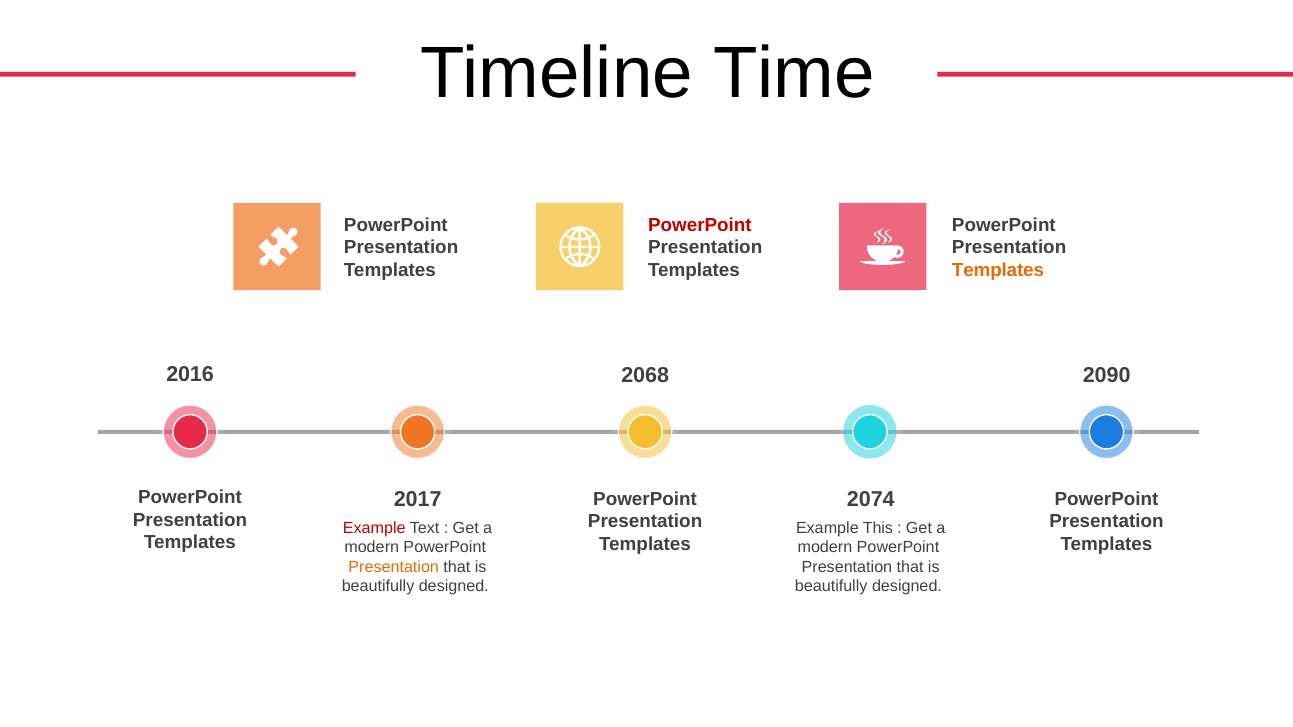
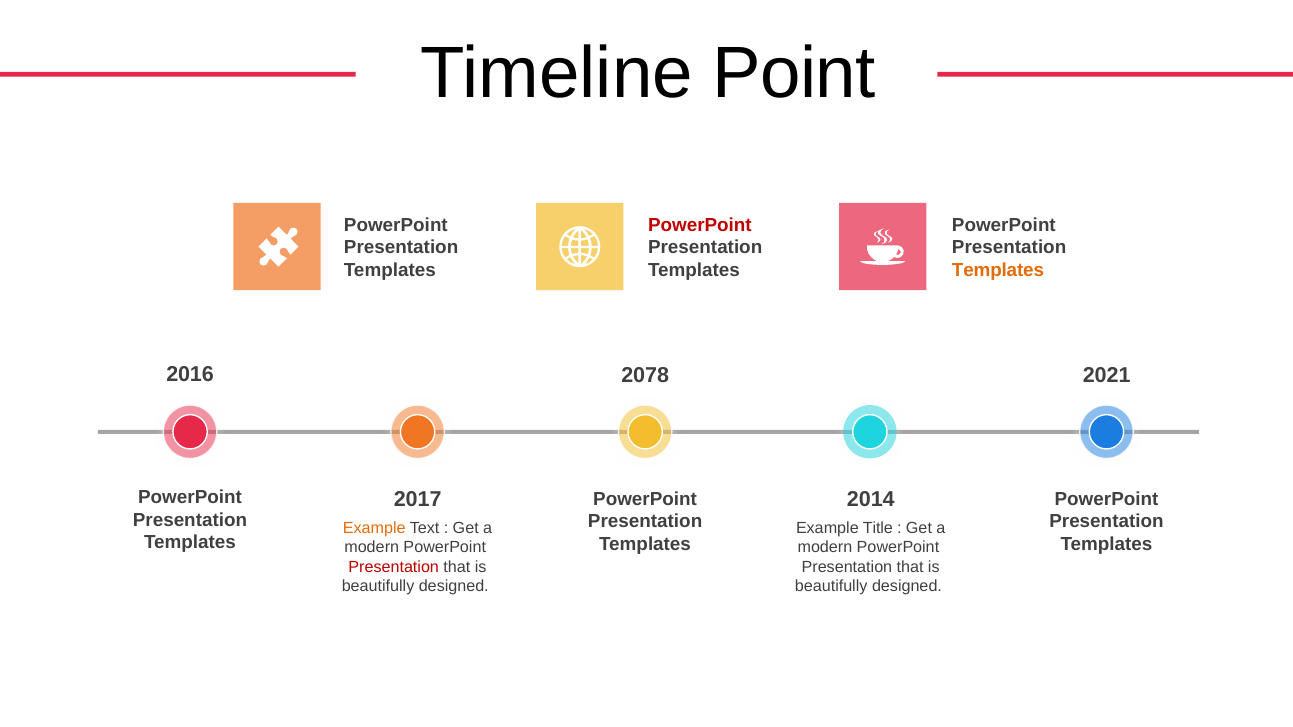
Time: Time -> Point (794, 74)
2068: 2068 -> 2078 (645, 376)
2090: 2090 -> 2021 (1107, 376)
2074: 2074 -> 2014 (871, 499)
Example colour: red -> orange (374, 528)
This: This -> Title (878, 528)
Presentation colour: orange -> red (394, 567)
